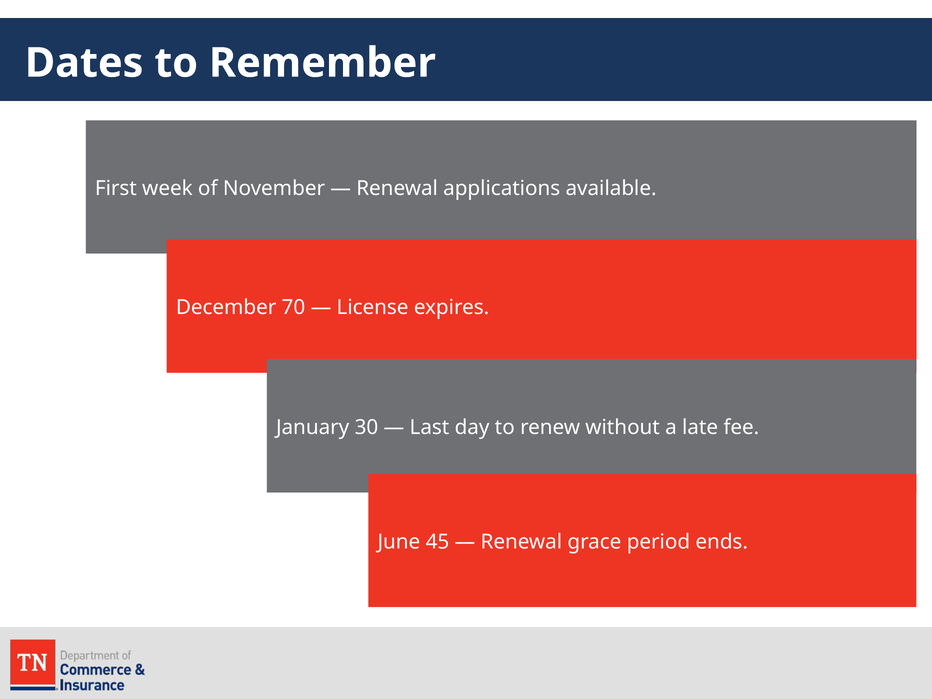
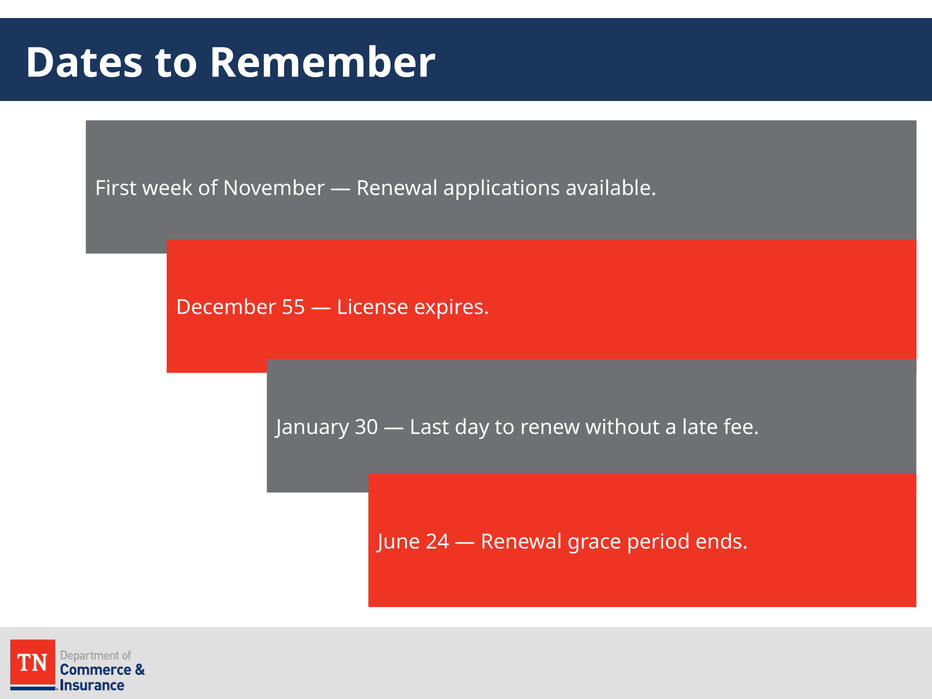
70: 70 -> 55 (293, 308)
45: 45 -> 24 (437, 542)
